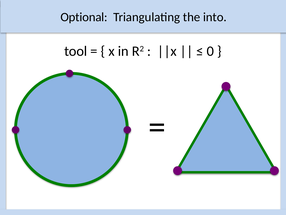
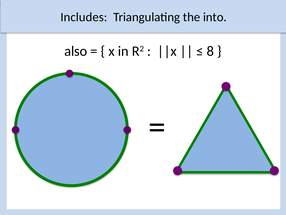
Optional: Optional -> Includes (84, 17)
tool: tool -> also (76, 51)
0: 0 -> 8 (210, 51)
